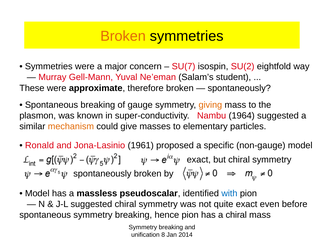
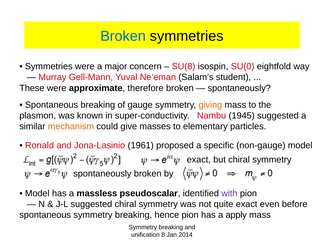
Broken colour: orange -> blue (123, 36)
SU(7: SU(7 -> SU(8 (184, 66)
SU(2: SU(2 -> SU(0 (243, 66)
1964: 1964 -> 1945 (242, 116)
with colour: blue -> purple (229, 193)
a chiral: chiral -> apply (236, 215)
